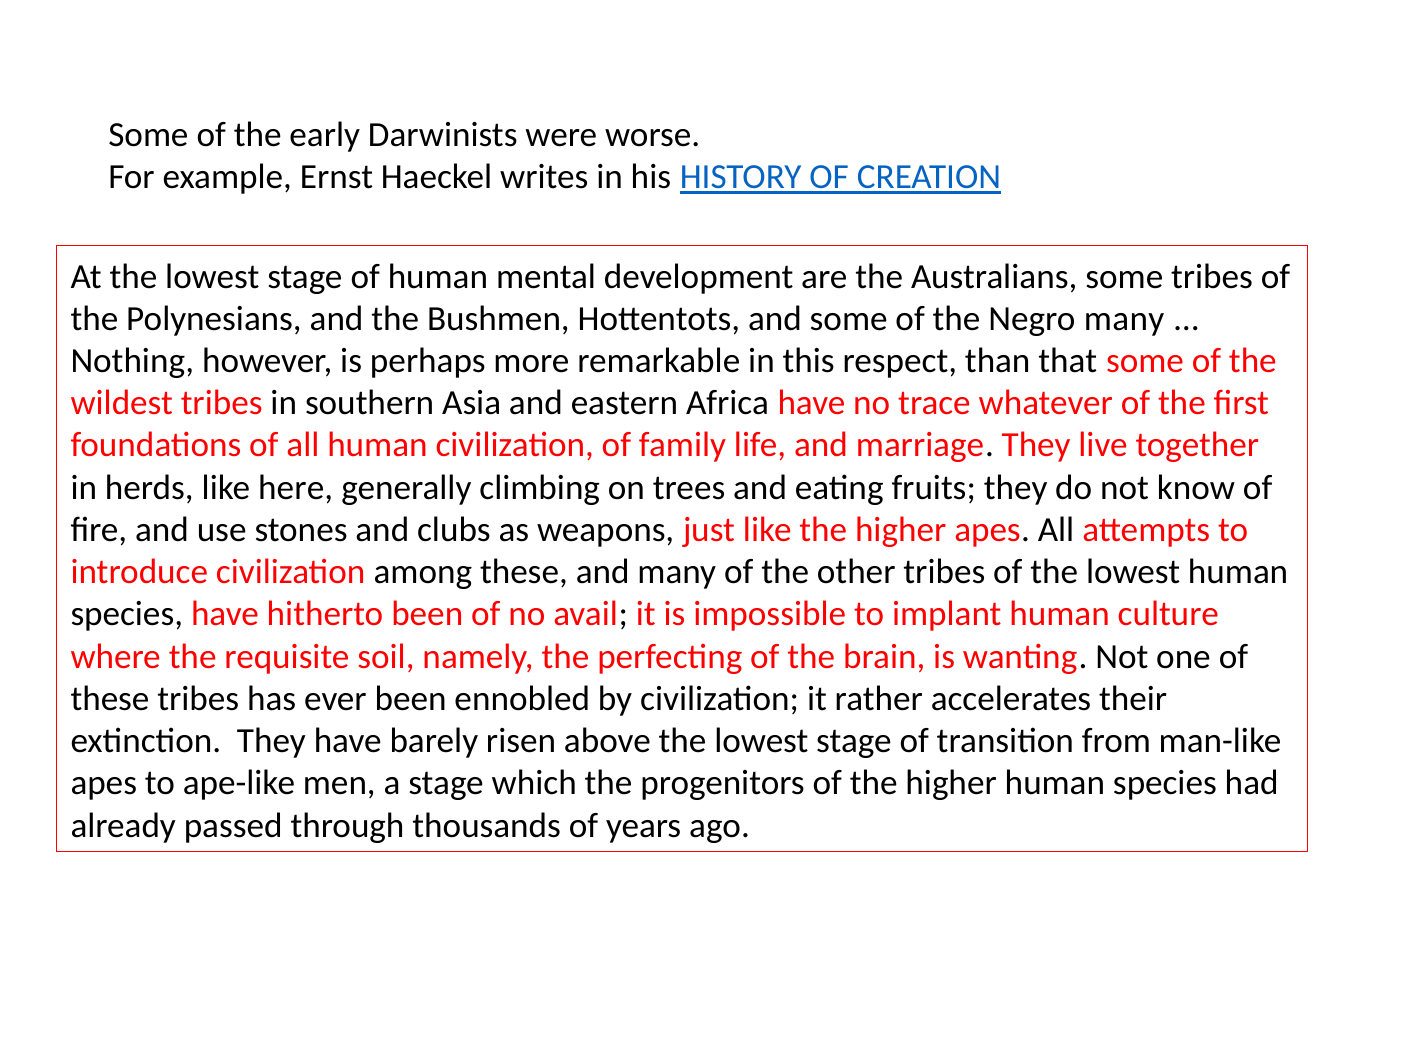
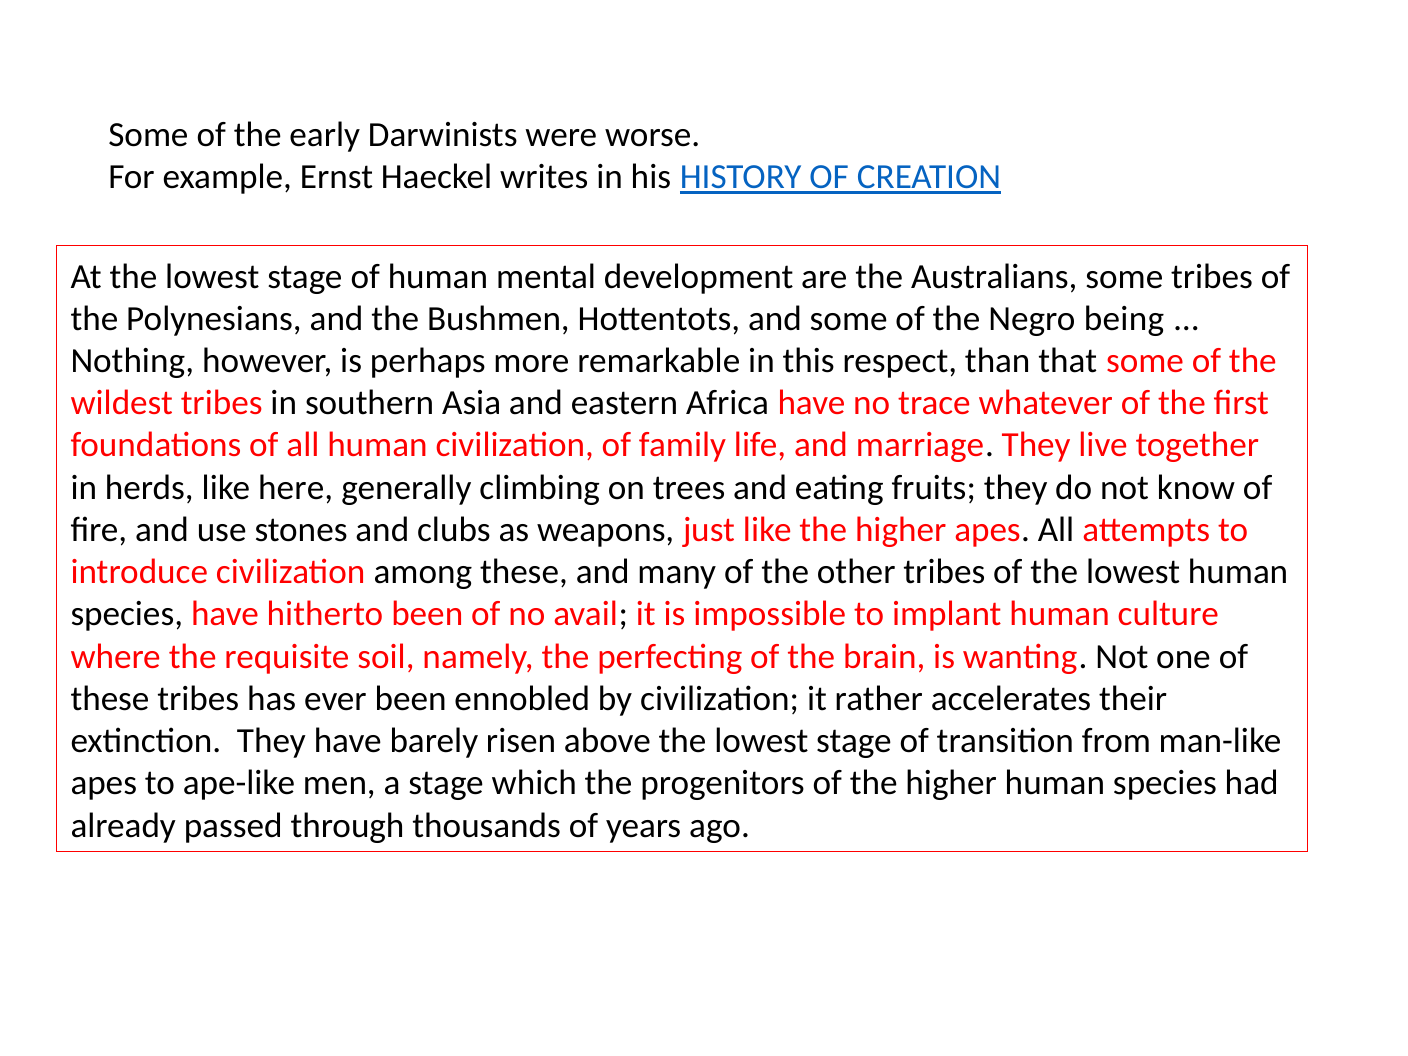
Negro many: many -> being (1124, 319)
